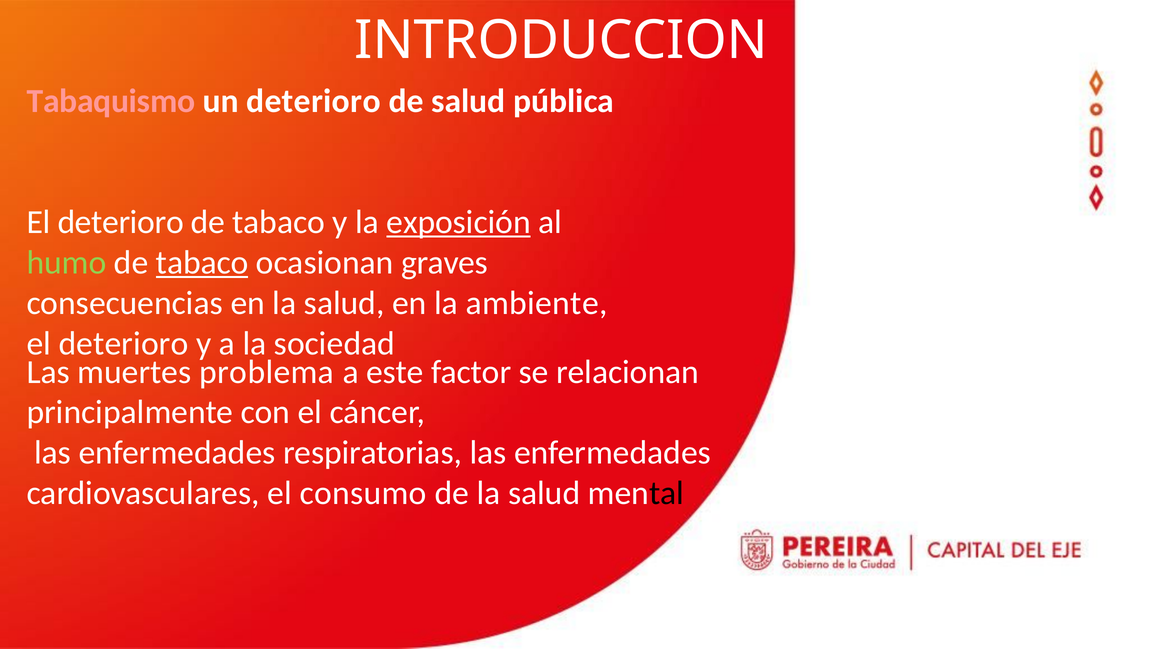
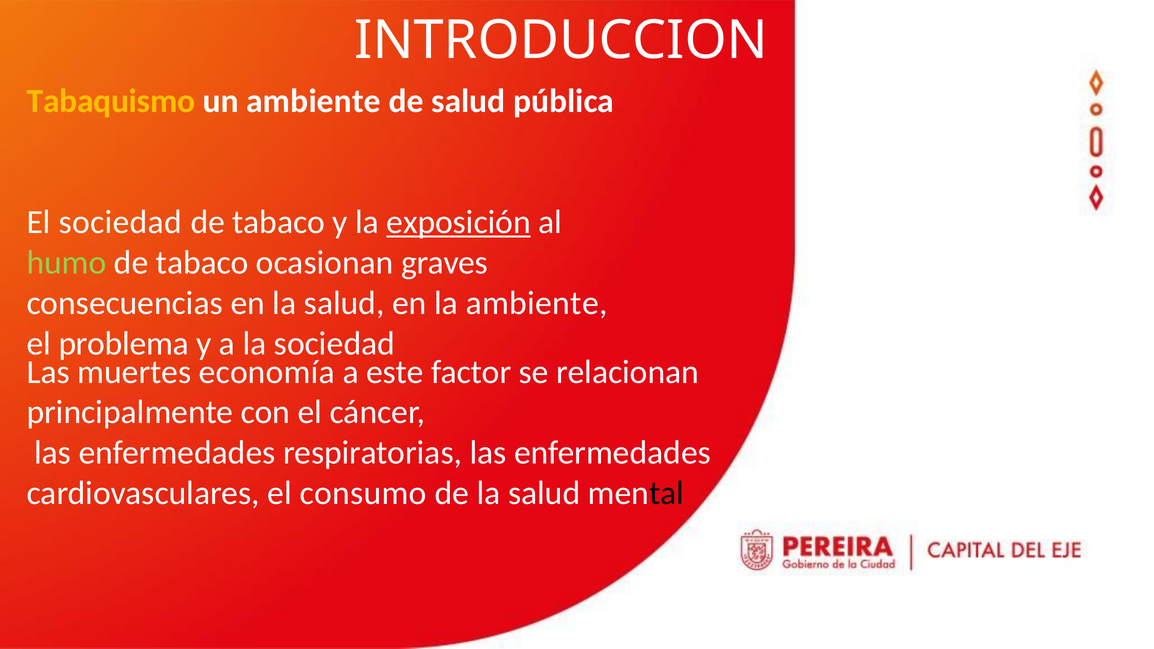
Tabaquismo colour: pink -> yellow (111, 101)
un deterioro: deterioro -> ambiente (314, 101)
deterioro: deterioro -> sociedad (120, 222)
tabaco underline: present -> none (202, 263)
deterioro: deterioro -> problema (124, 344)
problema: problema -> economía (267, 372)
